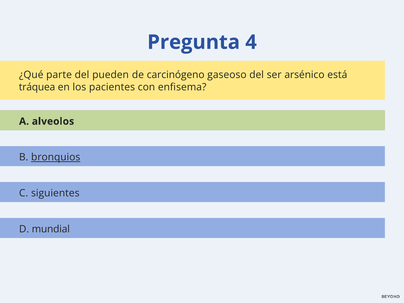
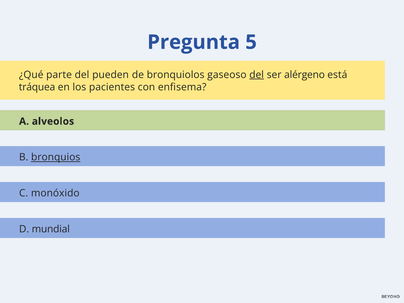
4: 4 -> 5 (251, 42)
carcinógeno: carcinógeno -> bronquiolos (176, 75)
del underline: none -> present (257, 75)
arsénico: arsénico -> alérgeno (305, 75)
siguientes: siguientes -> monóxido (55, 193)
